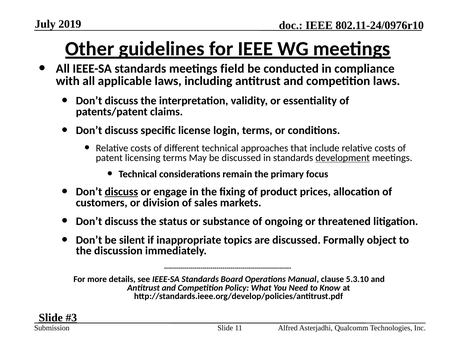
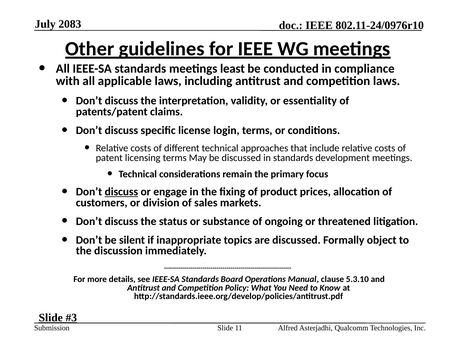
2019: 2019 -> 2083 (70, 24)
field: field -> least (232, 69)
development underline: present -> none (343, 158)
